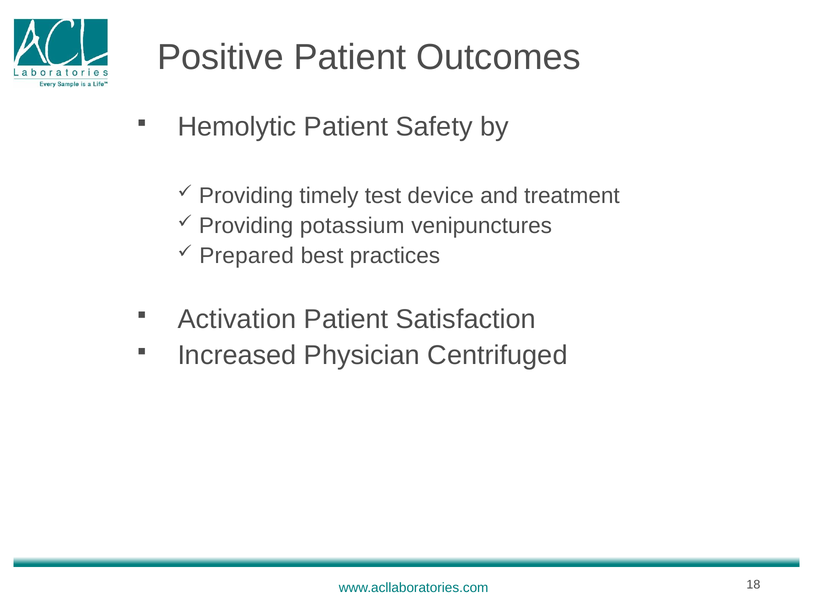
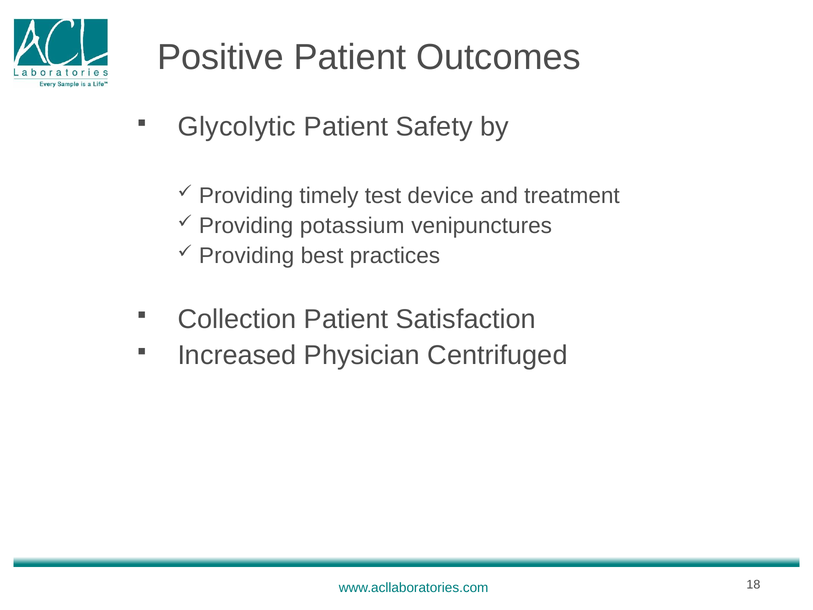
Hemolytic: Hemolytic -> Glycolytic (237, 127)
Prepared: Prepared -> Providing (247, 256)
Activation: Activation -> Collection (237, 319)
